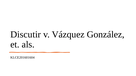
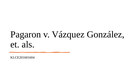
Discutir: Discutir -> Pagaron (26, 35)
